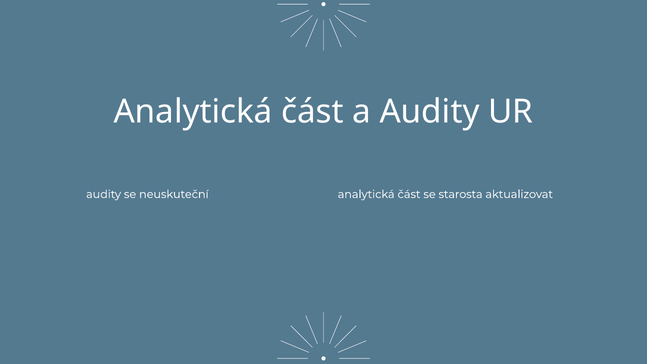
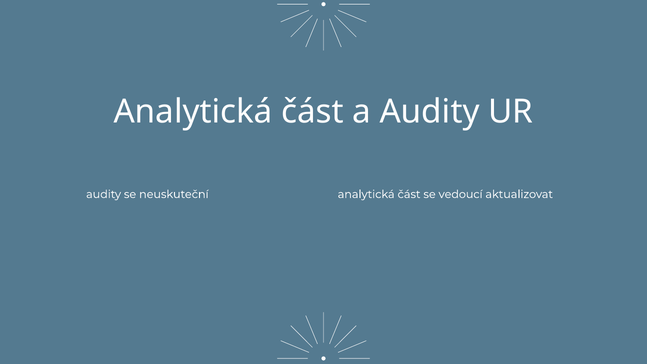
starosta: starosta -> vedoucí (461, 194)
